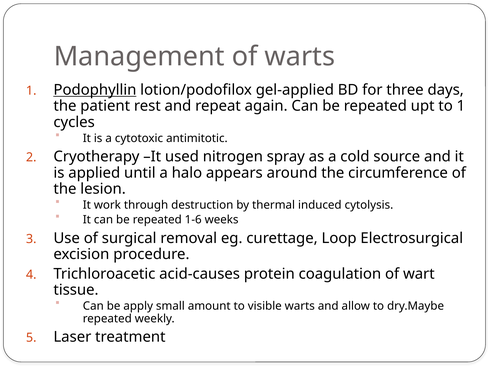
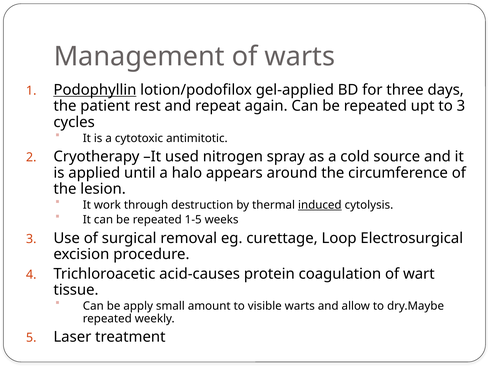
to 1: 1 -> 3 (461, 106)
induced underline: none -> present (320, 205)
1-6: 1-6 -> 1-5 (193, 220)
